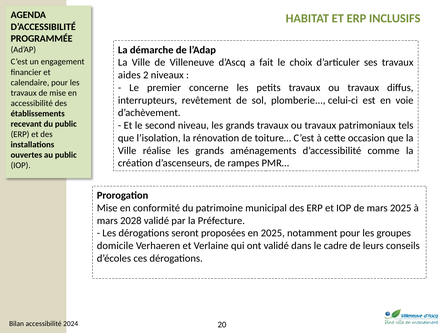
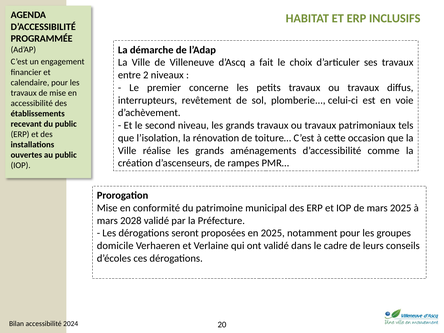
aides: aides -> entre (129, 75)
